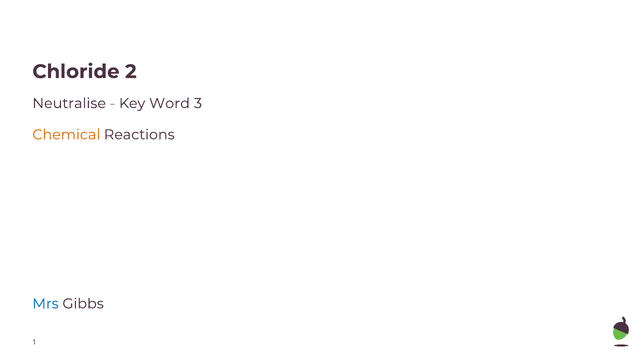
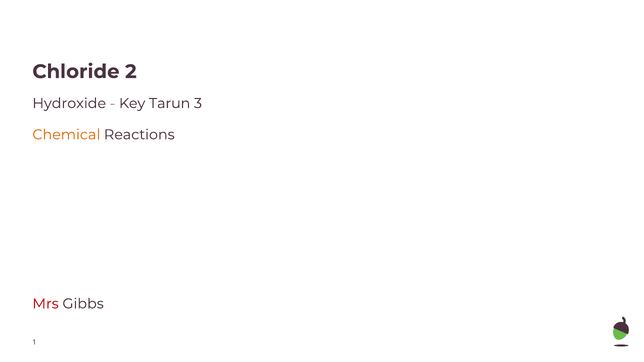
Neutralise: Neutralise -> Hydroxide (69, 103)
Word: Word -> Tarun (170, 103)
Mrs colour: blue -> red (46, 304)
